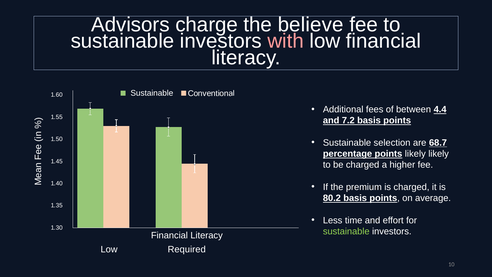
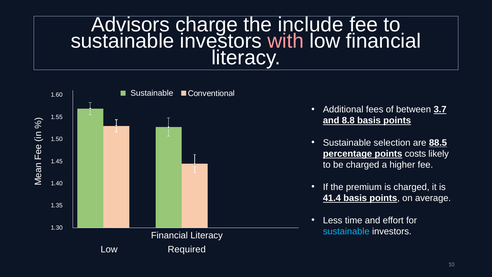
believe: believe -> include (311, 25)
4.4: 4.4 -> 3.7 (440, 109)
7.2: 7.2 -> 8.8 (348, 120)
68.7: 68.7 -> 88.5 (438, 143)
points likely: likely -> costs (415, 154)
80.2: 80.2 -> 41.4 (332, 198)
sustainable colour: light green -> light blue (346, 231)
